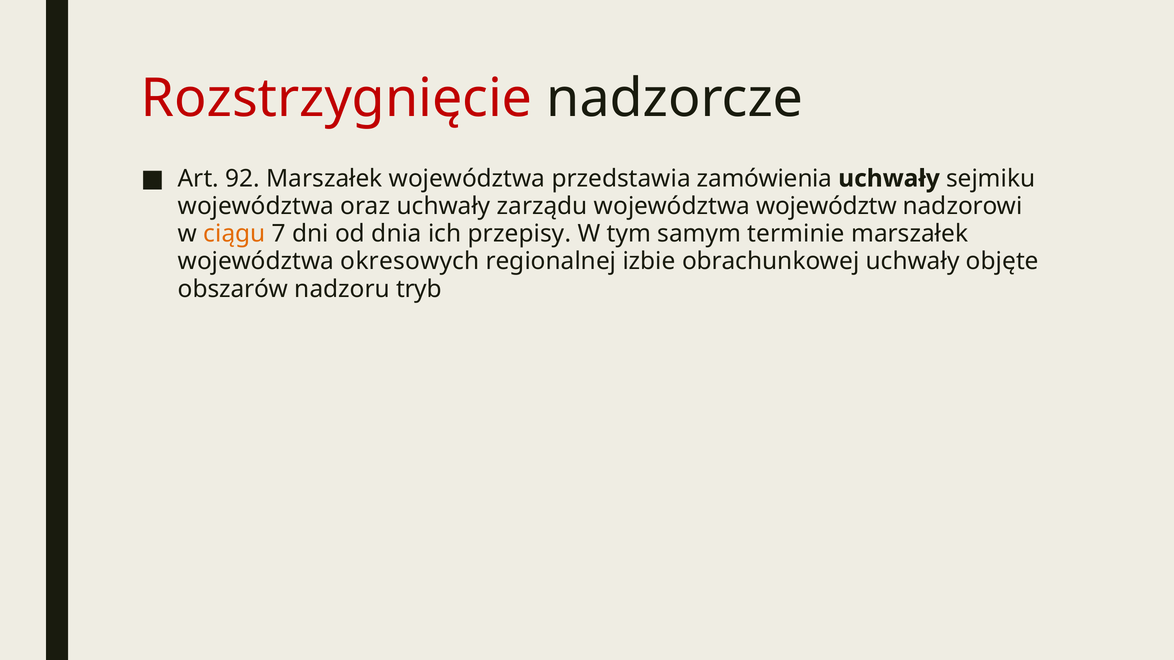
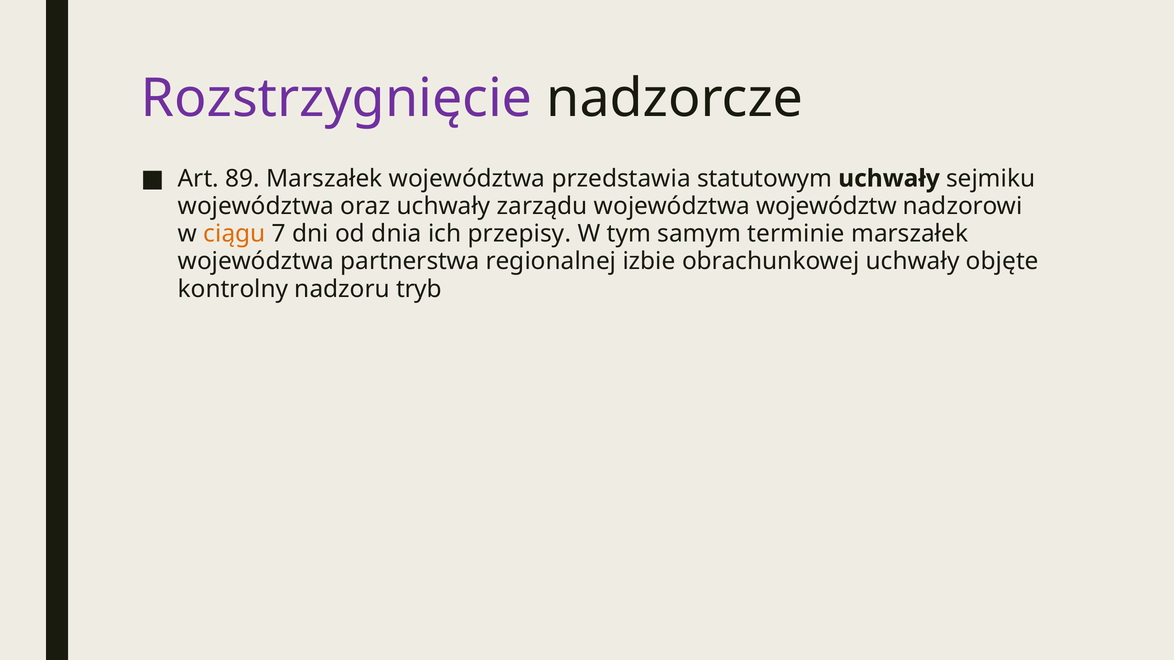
Rozstrzygnięcie colour: red -> purple (337, 99)
92: 92 -> 89 (243, 179)
zamówienia: zamówienia -> statutowym (765, 179)
okresowych: okresowych -> partnerstwa (410, 262)
obszarów: obszarów -> kontrolny (233, 289)
